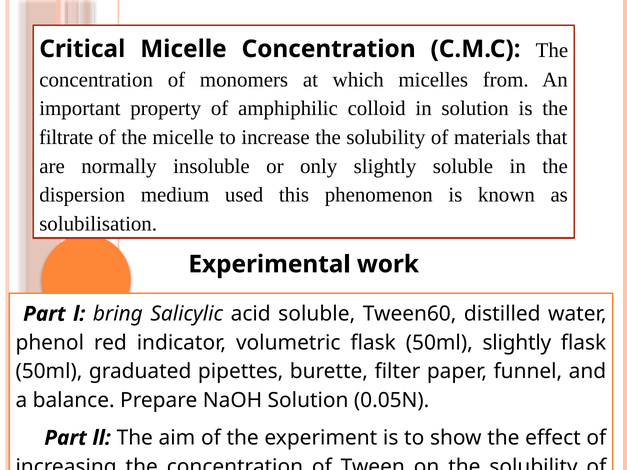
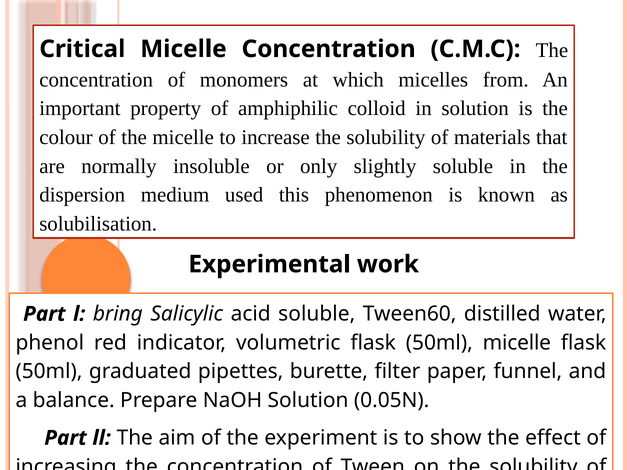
filtrate: filtrate -> colour (66, 137)
50ml slightly: slightly -> micelle (517, 343)
